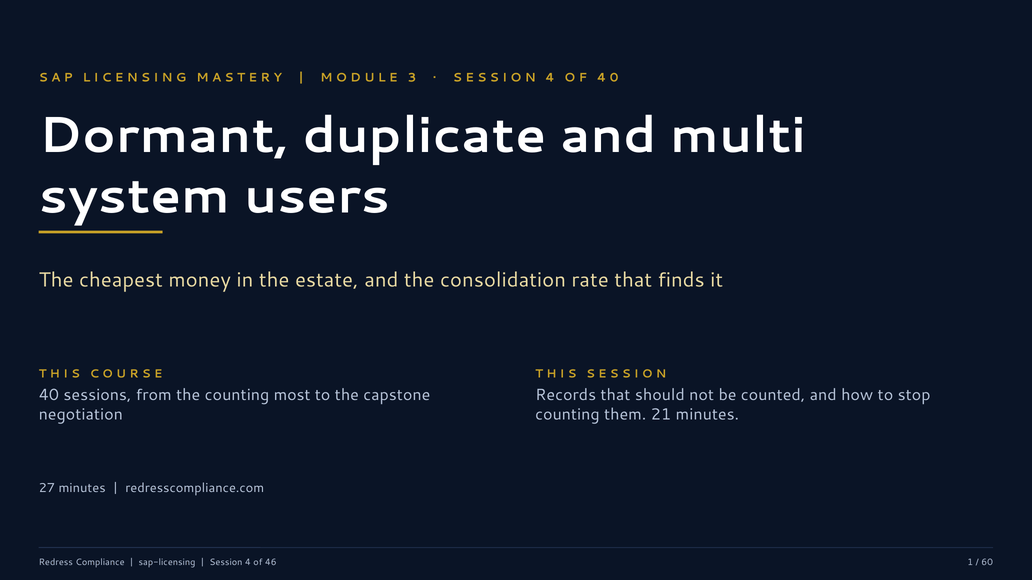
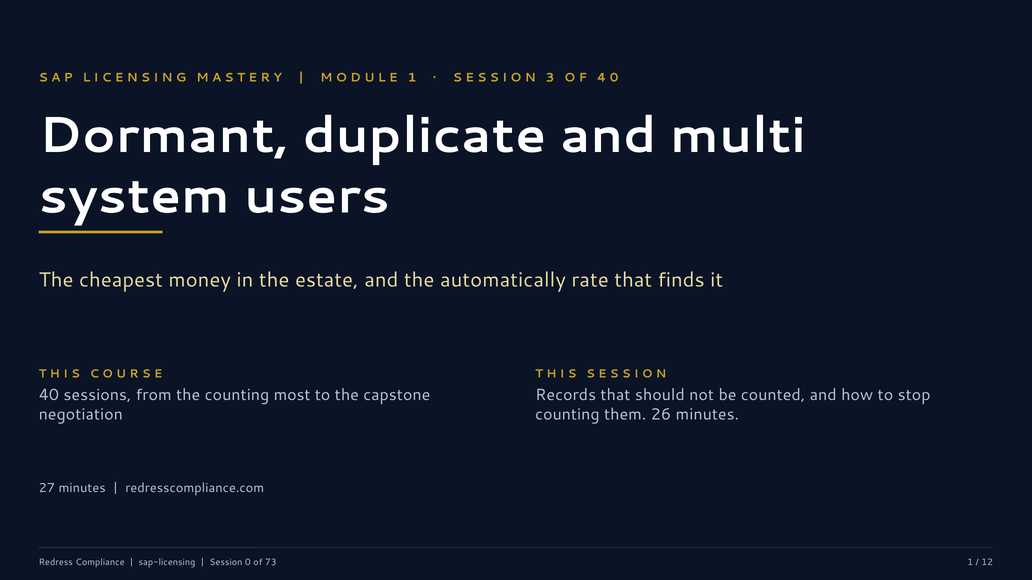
3: 3 -> 1 (412, 77)
4: 4 -> 3 (550, 77)
consolidation: consolidation -> automatically (503, 280)
21: 21 -> 26 (661, 415)
Session 4: 4 -> 0 (248, 563)
46: 46 -> 73 (271, 563)
60: 60 -> 12 (987, 563)
